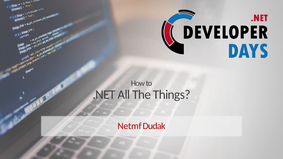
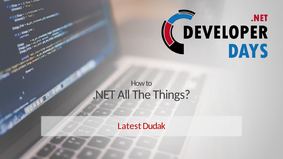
Netmf: Netmf -> Latest (129, 126)
